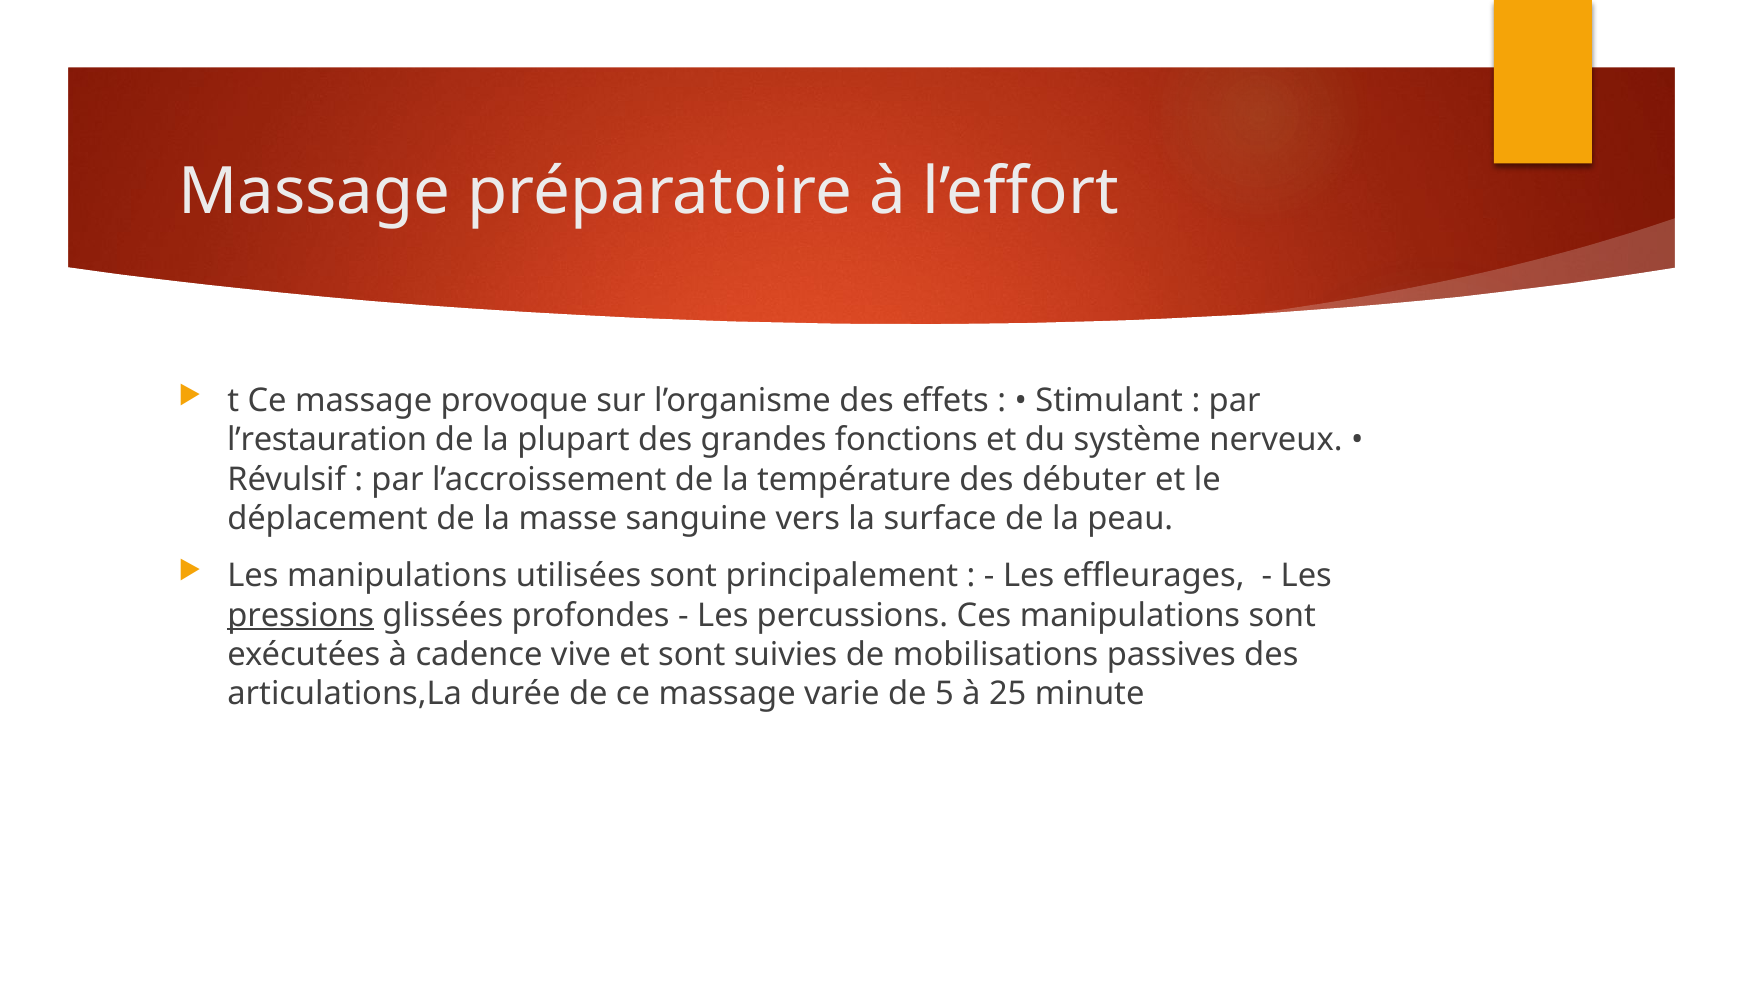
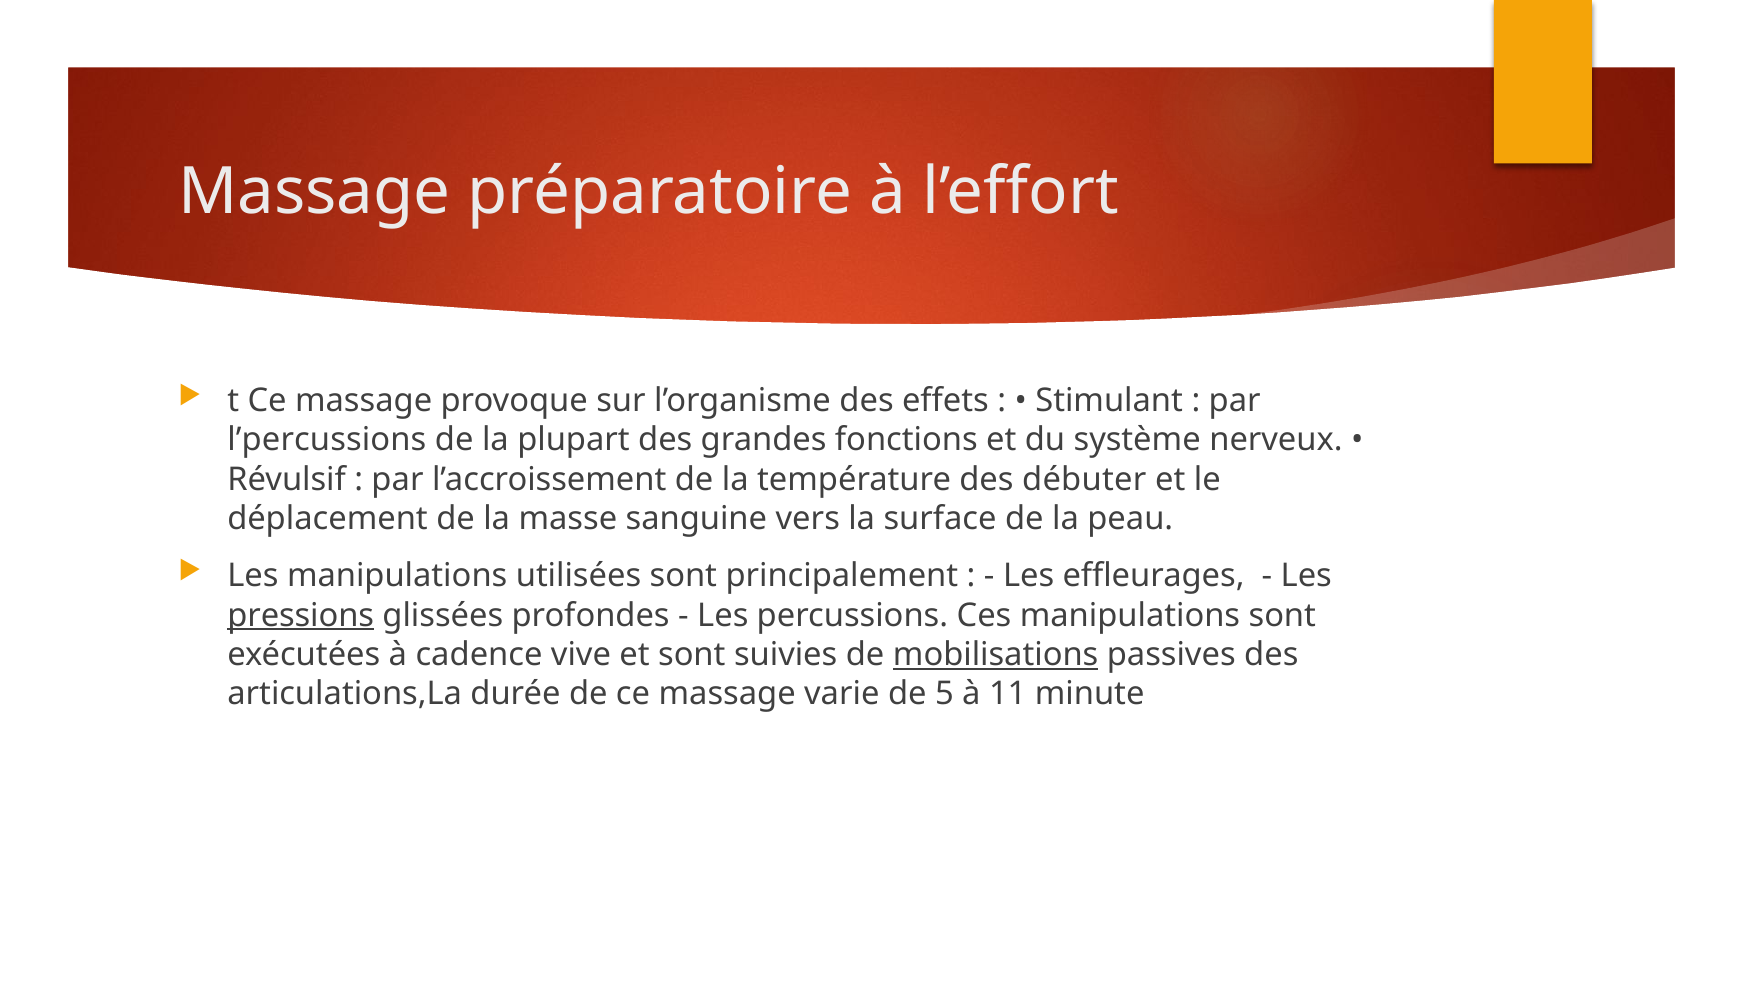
l’restauration: l’restauration -> l’percussions (327, 440)
mobilisations underline: none -> present (996, 654)
25: 25 -> 11 (1008, 694)
